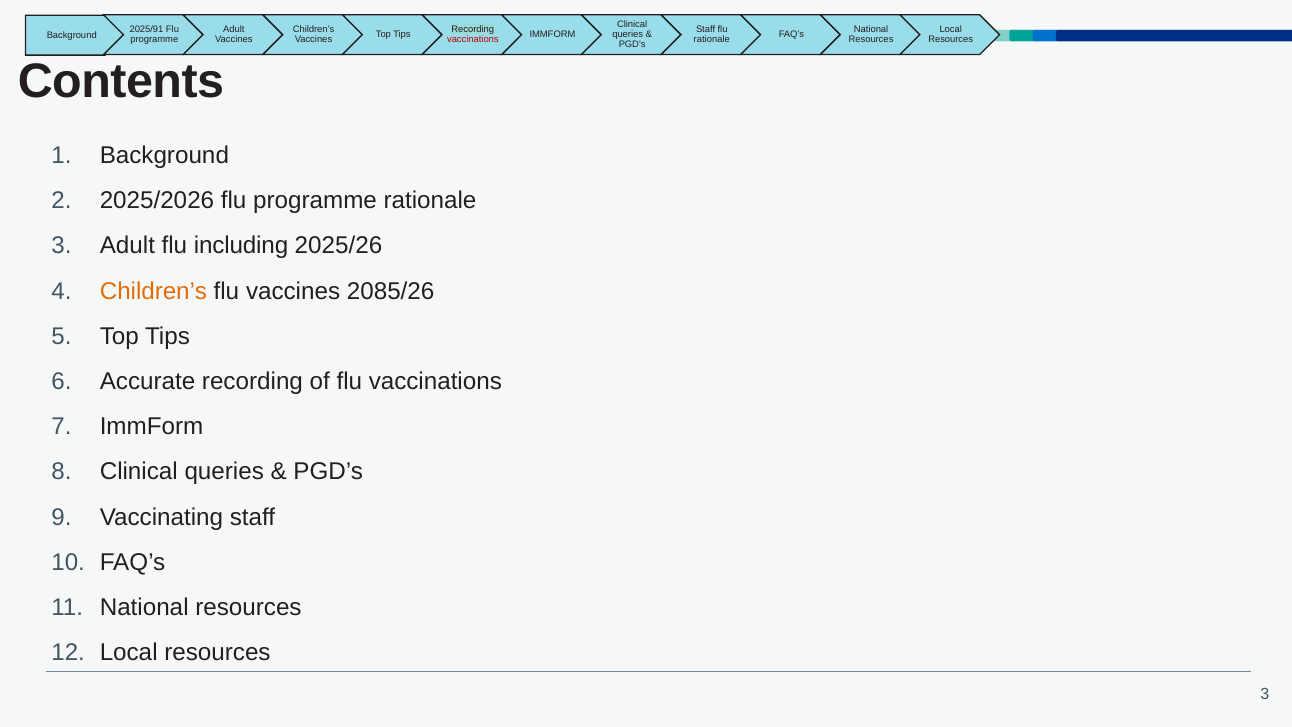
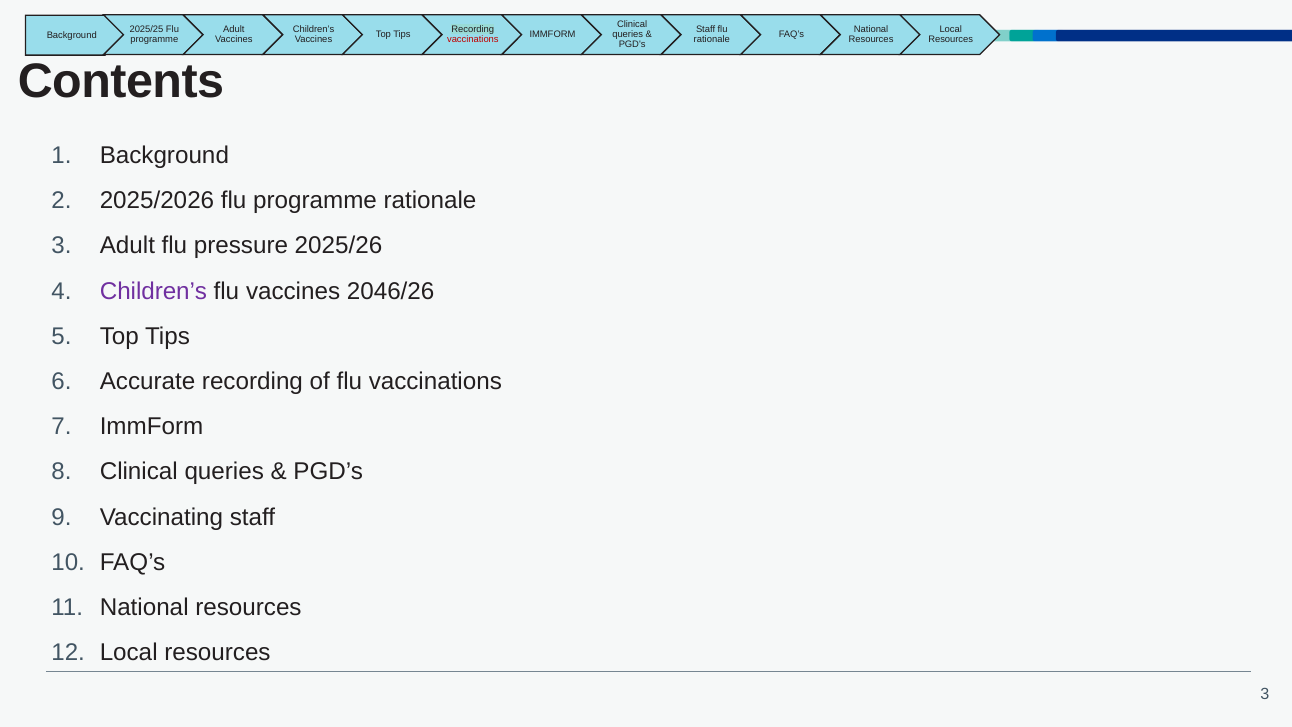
2025/91: 2025/91 -> 2025/25 (146, 30)
including: including -> pressure (241, 246)
Children’s colour: orange -> purple (153, 291)
2085/26: 2085/26 -> 2046/26 (391, 291)
